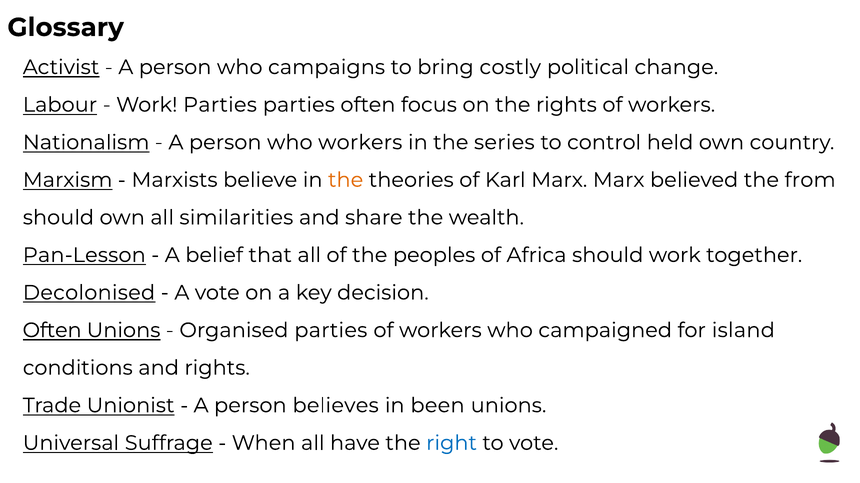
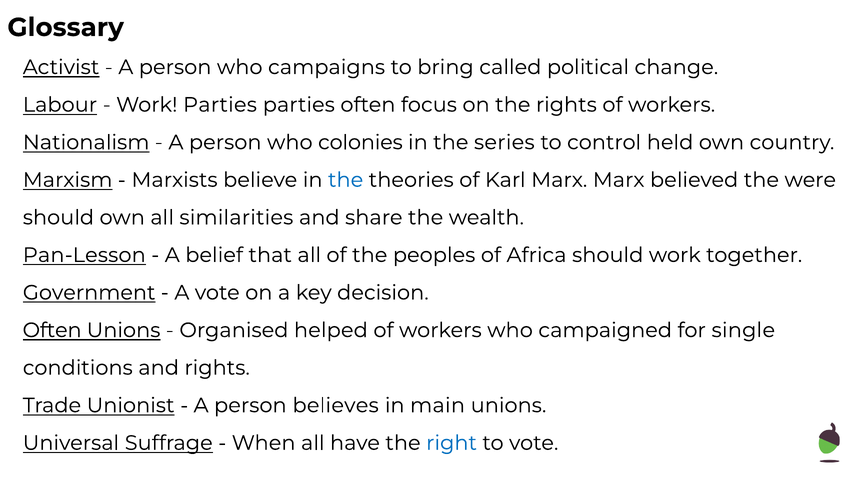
costly: costly -> called (510, 67)
who workers: workers -> colonies (360, 143)
the colour: orange -> blue (346, 180)
from: from -> were (810, 180)
Decolonised: Decolonised -> Government (89, 293)
Organised parties: parties -> helped (331, 331)
island: island -> single (743, 331)
been: been -> main (438, 406)
